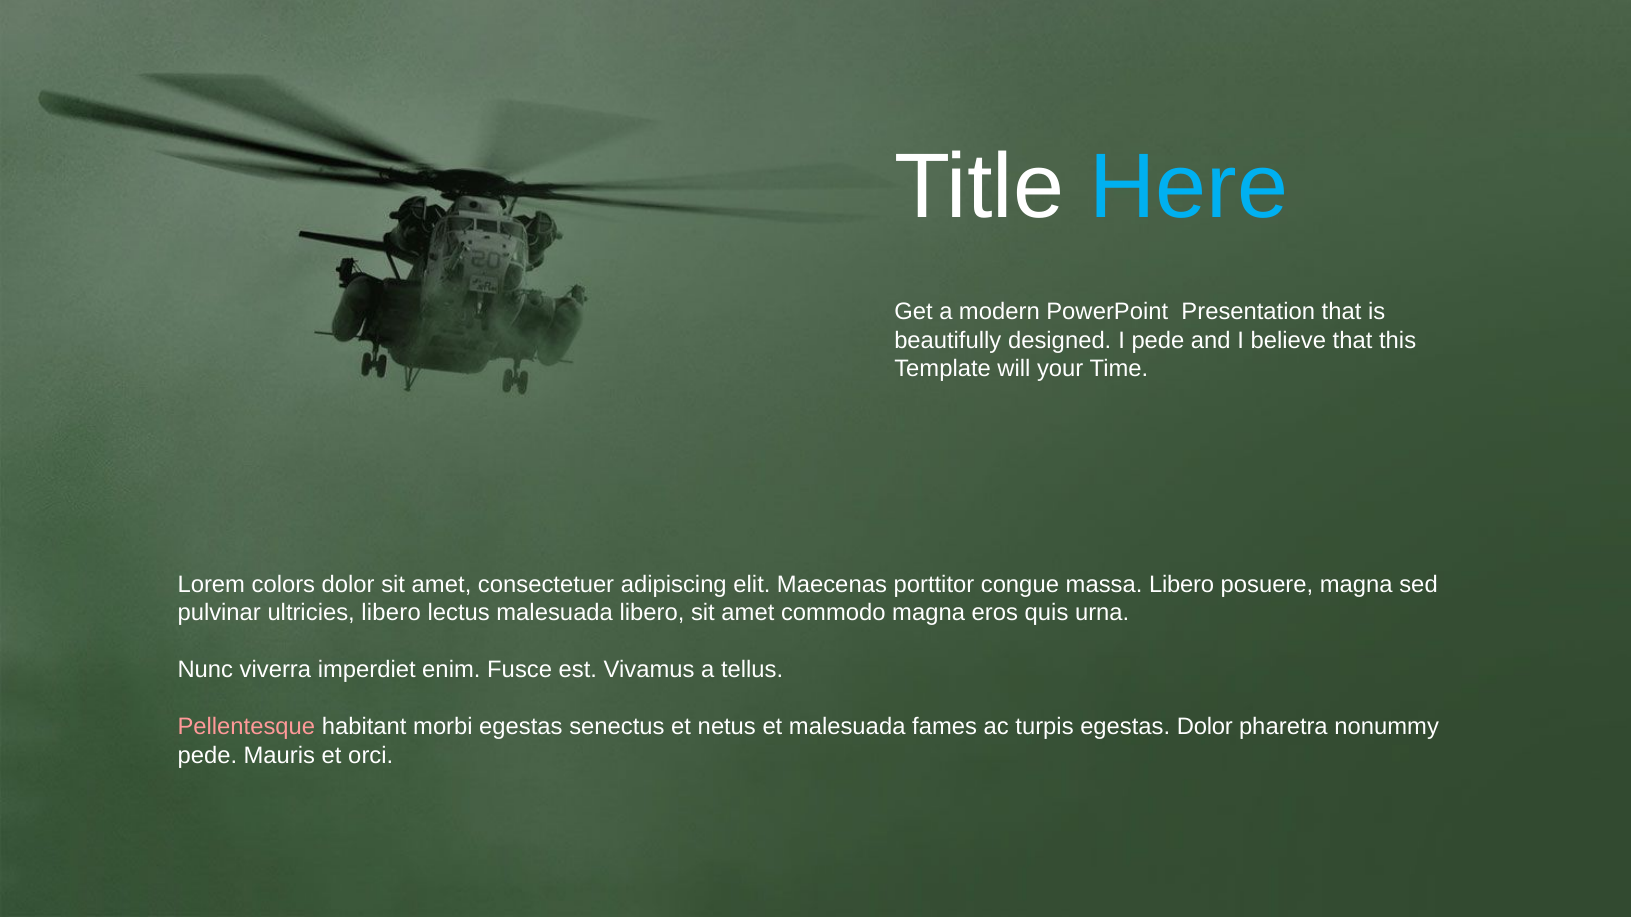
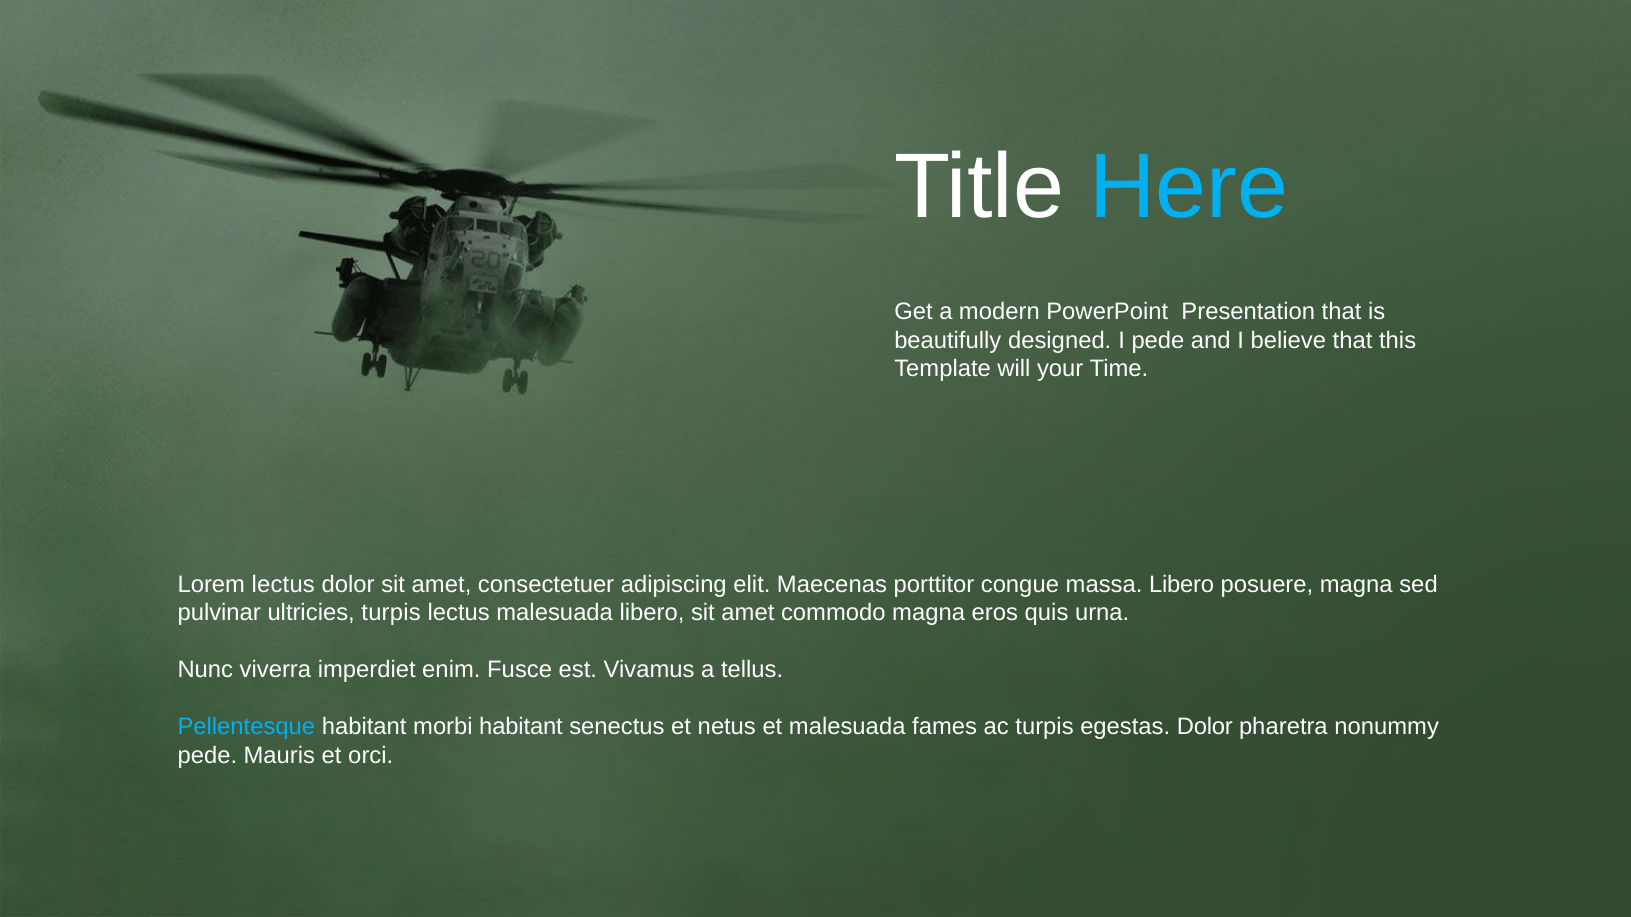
Lorem colors: colors -> lectus (283, 585)
ultricies libero: libero -> turpis (391, 613)
Pellentesque colour: pink -> light blue (246, 727)
morbi egestas: egestas -> habitant (521, 727)
